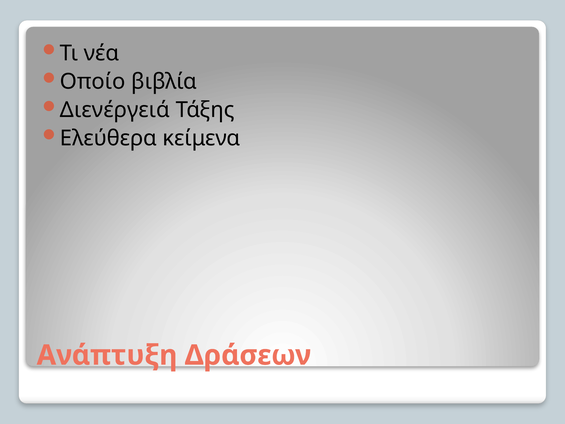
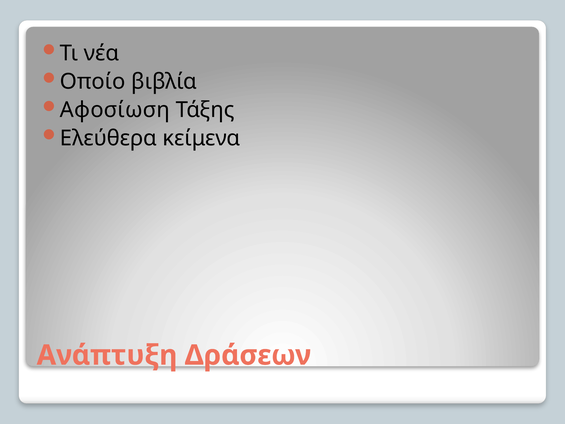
Διενέργειά: Διενέργειά -> Αφοσίωση (115, 110)
